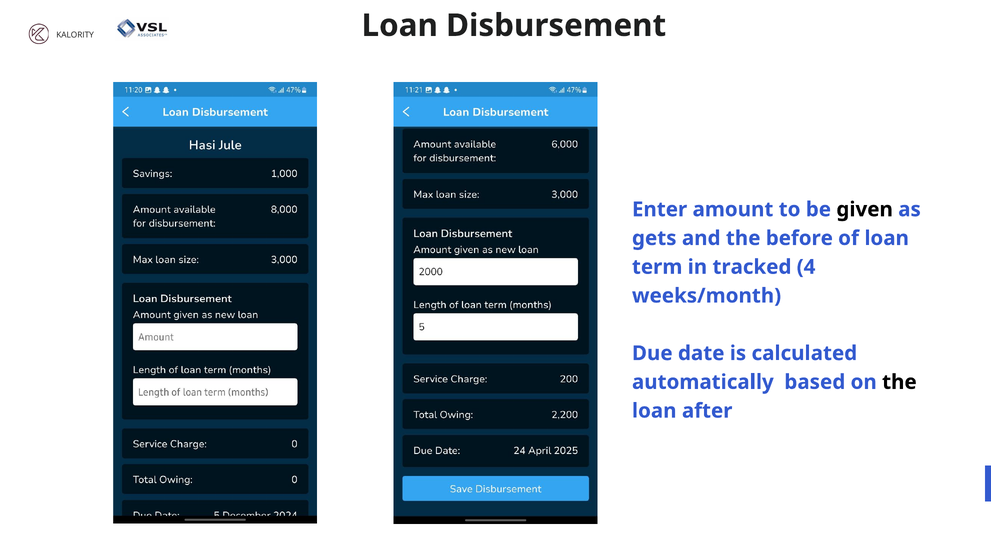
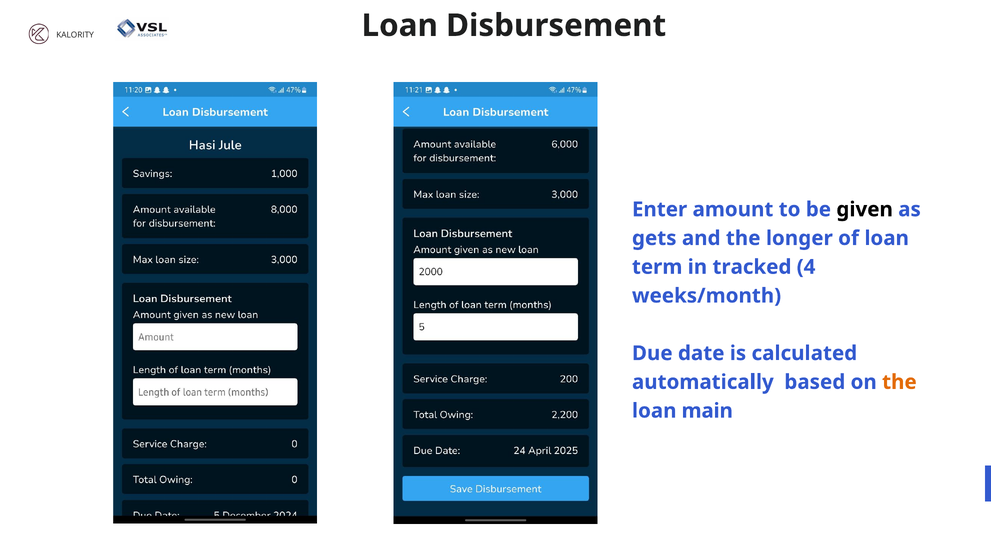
before: before -> longer (799, 238)
the colour: black -> orange (899, 382)
after: after -> main (707, 411)
